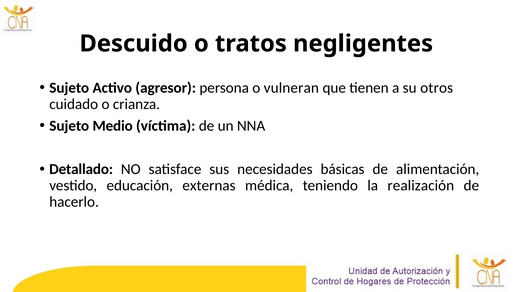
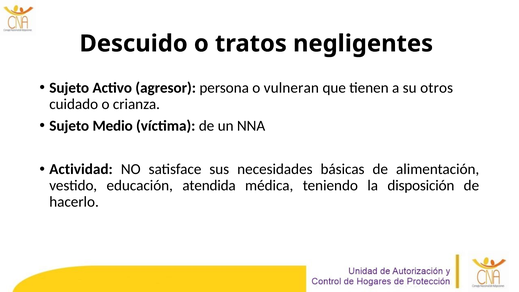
Detallado: Detallado -> Actividad (81, 169)
externas: externas -> atendida (209, 186)
realización: realización -> disposición (421, 186)
